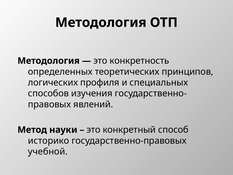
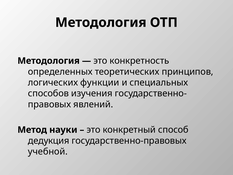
профиля: профиля -> функции (100, 82)
историко: историко -> дедукция (49, 140)
